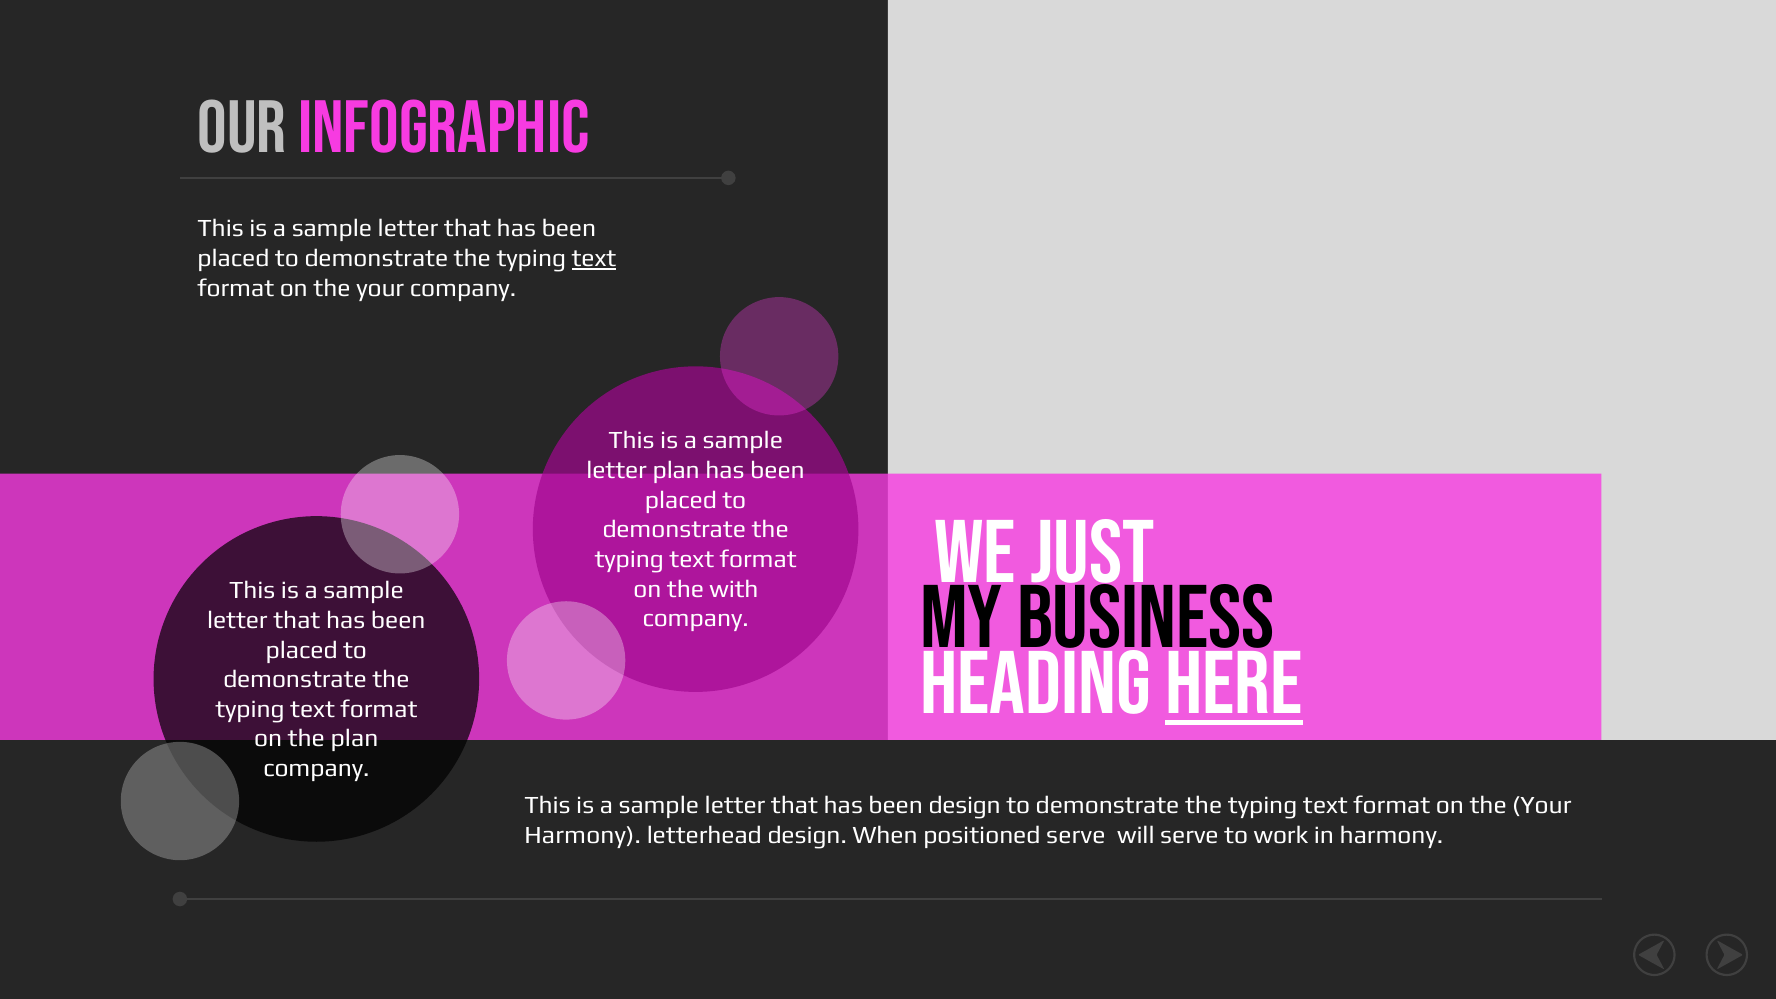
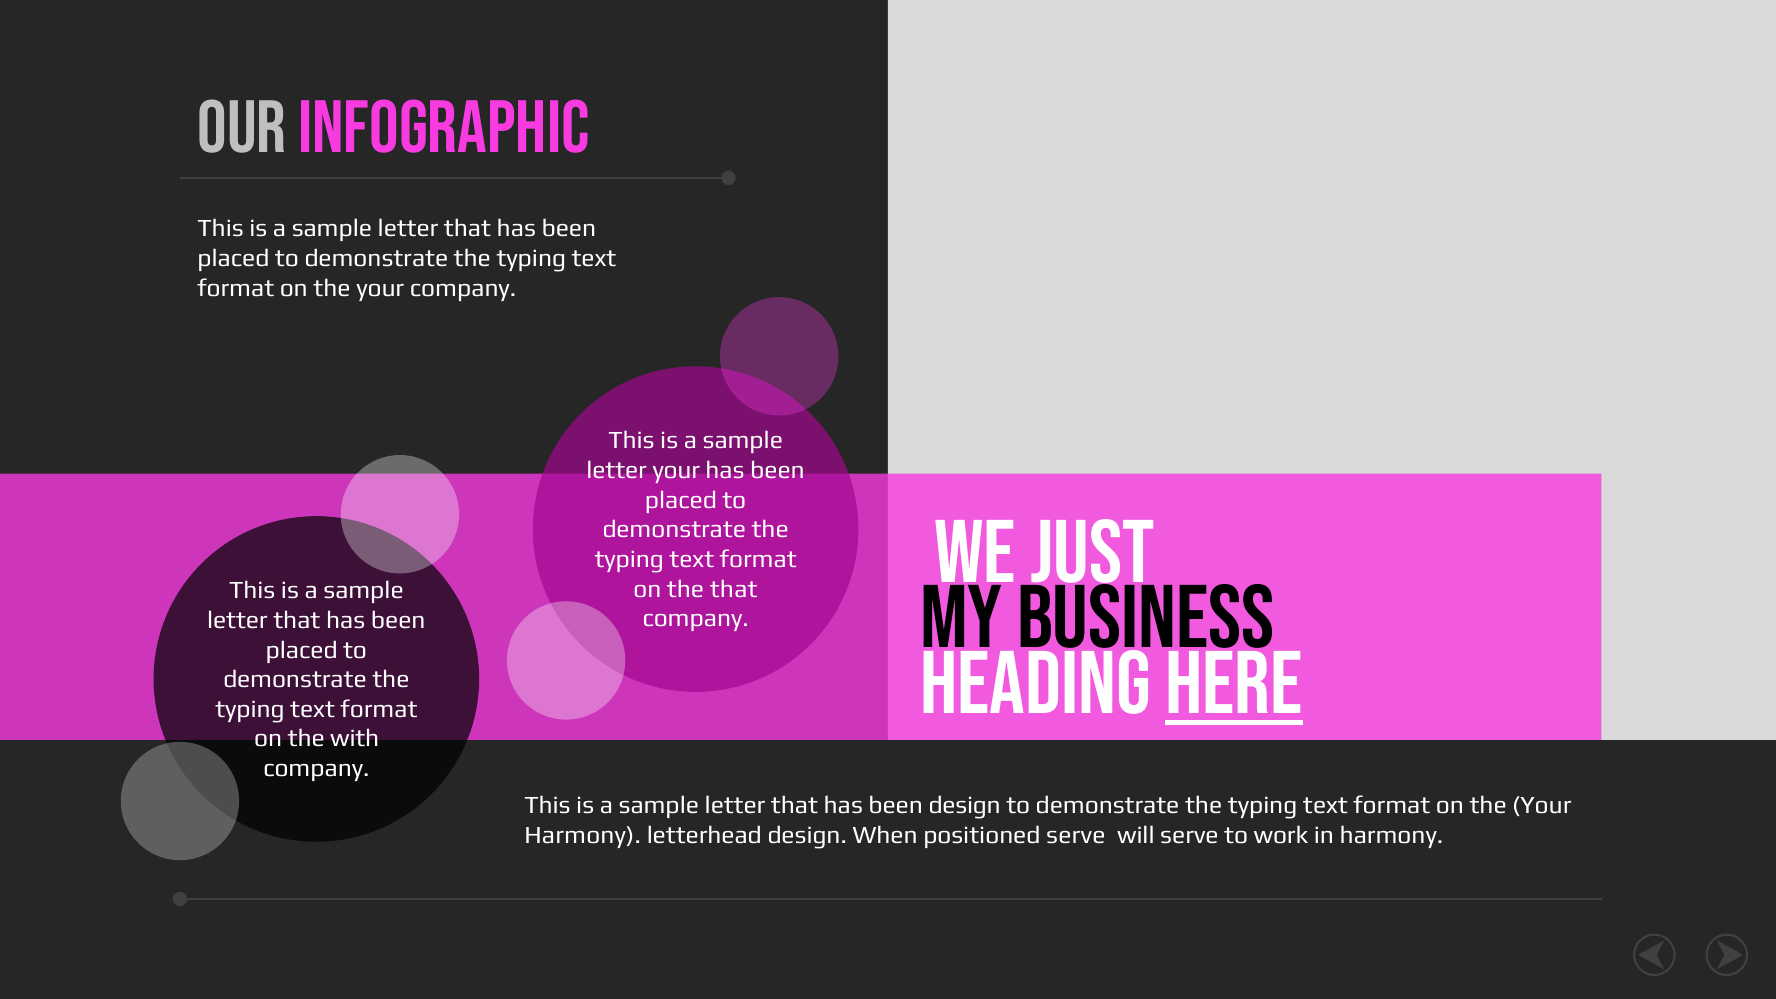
text underline: present -> none (594, 258)
letter plan: plan -> your (676, 470)
the with: with -> that (734, 589)
the plan: plan -> with (355, 739)
